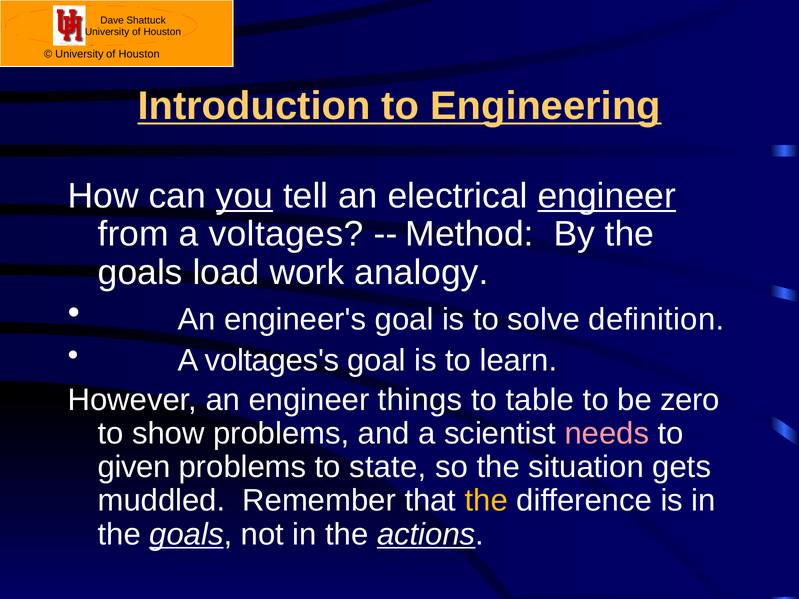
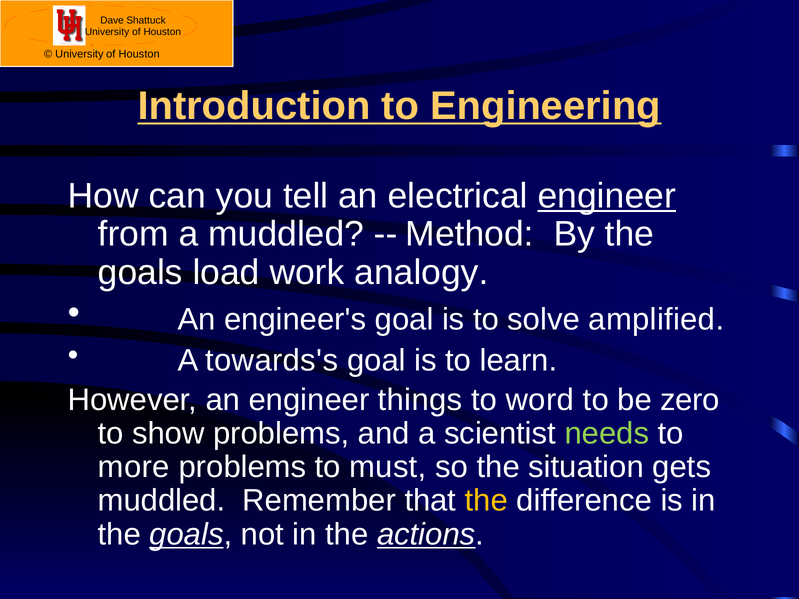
you underline: present -> none (244, 196)
a voltages: voltages -> muddled (286, 234)
definition: definition -> amplified (656, 320)
voltages's: voltages's -> towards's (272, 360)
table: table -> word (540, 400)
needs colour: pink -> light green (607, 434)
given: given -> more (134, 467)
state: state -> must (388, 467)
